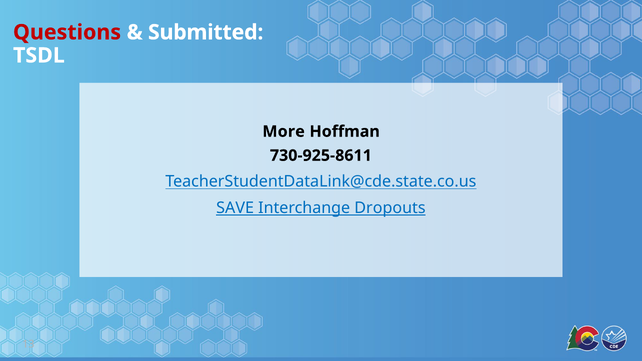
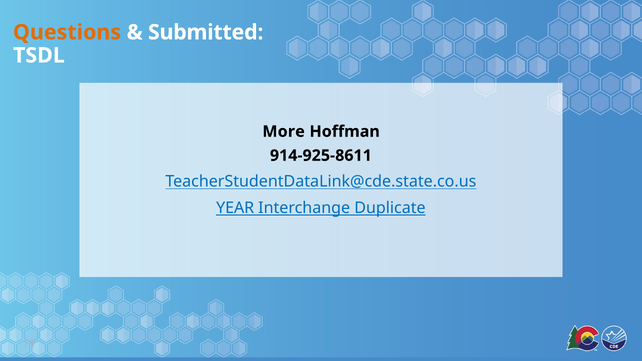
Questions colour: red -> orange (67, 32)
730-925-8611: 730-925-8611 -> 914-925-8611 (321, 156)
SAVE: SAVE -> YEAR (235, 208)
Dropouts: Dropouts -> Duplicate (390, 208)
